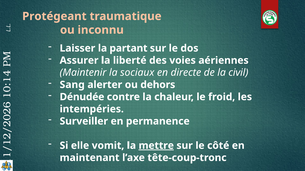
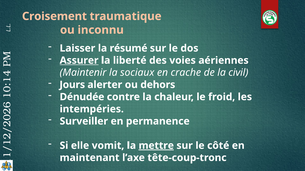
Protégeant: Protégeant -> Croisement (54, 16)
partant: partant -> résumé (129, 48)
Assurer underline: none -> present (79, 61)
directe: directe -> crache (186, 73)
Sang: Sang -> Jours (72, 85)
